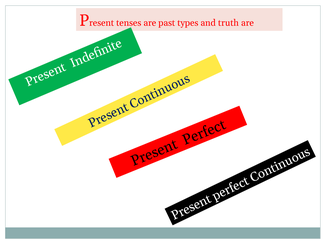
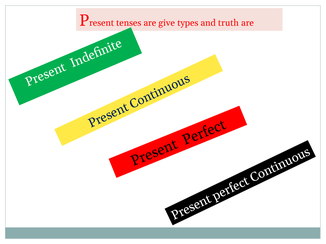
past: past -> give (167, 23)
